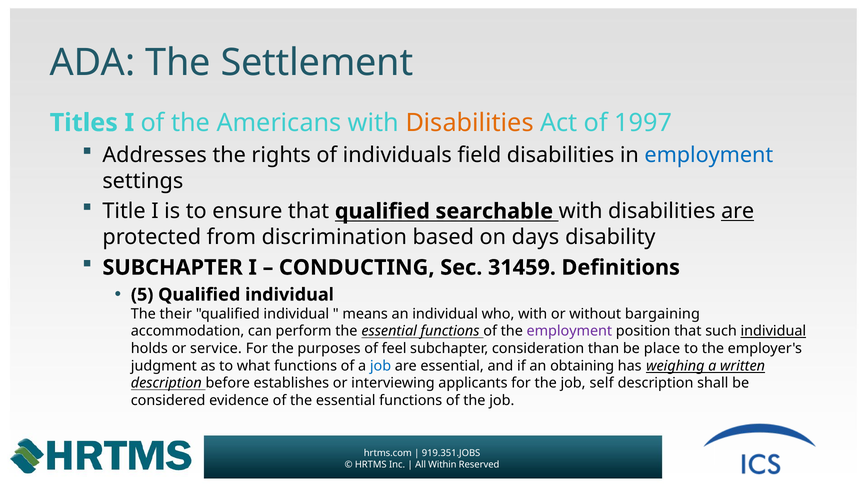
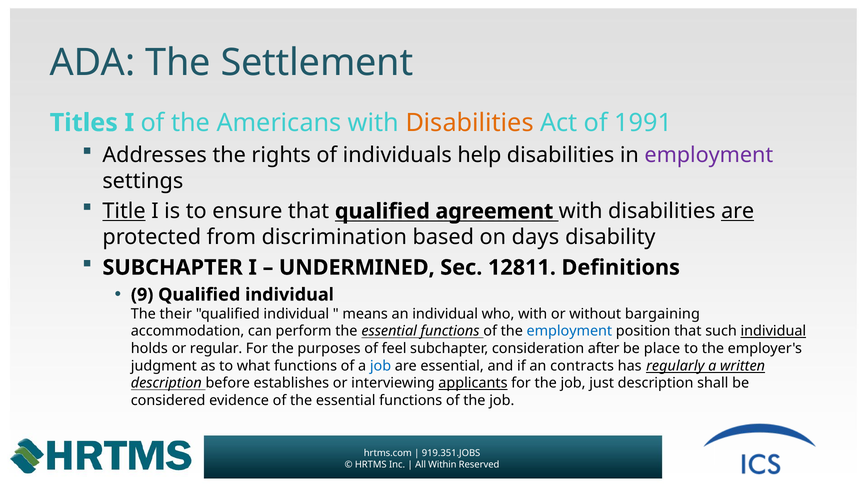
1997: 1997 -> 1991 (643, 123)
field: field -> help (479, 155)
employment colour: blue -> purple (709, 155)
Title underline: none -> present (124, 211)
searchable: searchable -> agreement (494, 211)
CONDUCTING: CONDUCTING -> UNDERMINED (357, 268)
31459: 31459 -> 12811 (522, 268)
5: 5 -> 9 (142, 295)
employment colour: purple -> blue (569, 331)
service: service -> regular (216, 349)
than: than -> after (604, 349)
obtaining: obtaining -> contracts (582, 366)
weighing: weighing -> regularly (675, 366)
applicants underline: none -> present (473, 383)
self: self -> just (602, 383)
